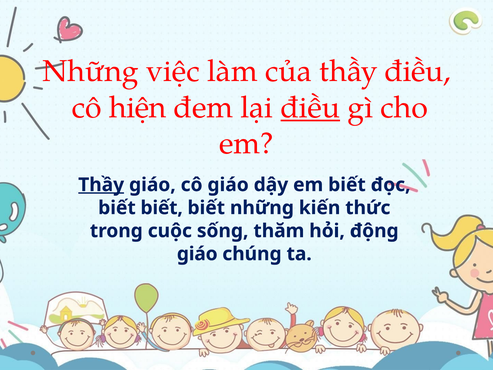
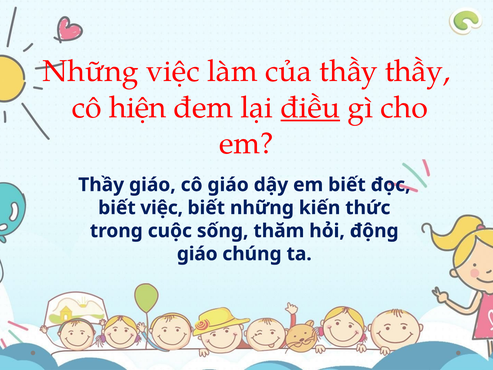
thầy điều: điều -> thầy (418, 71)
Thầy underline: present -> none (101, 185)
biết: biết -> việc (162, 208)
